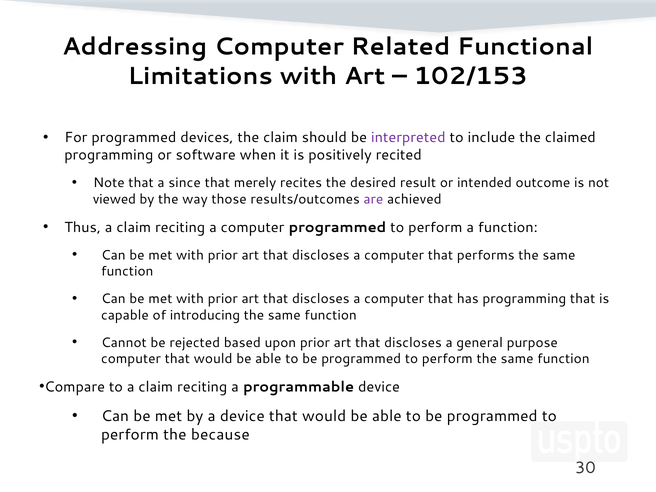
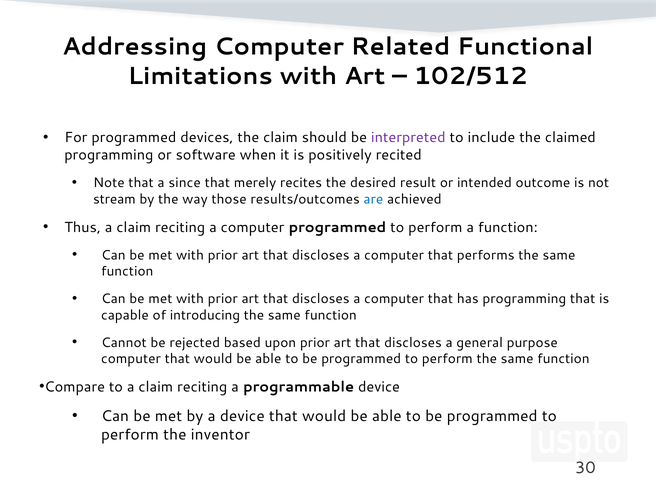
102/153: 102/153 -> 102/512 (471, 76)
viewed: viewed -> stream (114, 199)
are colour: purple -> blue (373, 199)
because: because -> inventor (220, 434)
